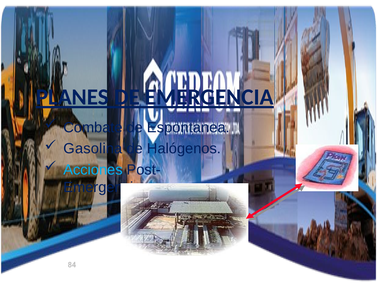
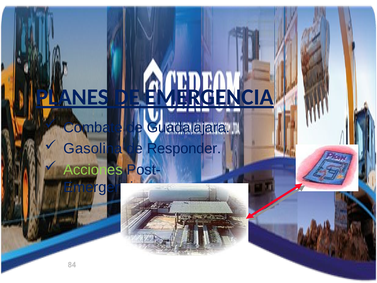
Espontanea: Espontanea -> Guadalajara (188, 127)
Halógenos: Halógenos -> Responder (184, 148)
Acciones colour: light blue -> light green (93, 170)
